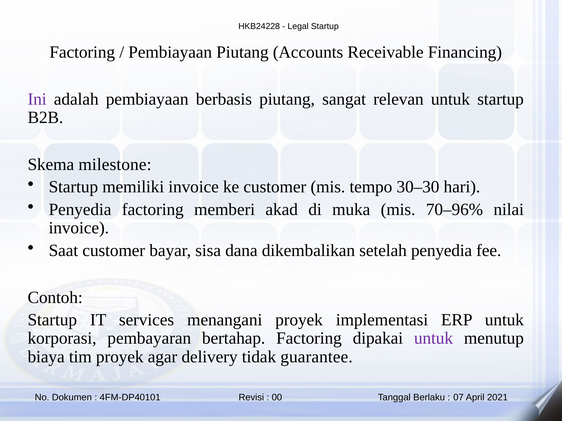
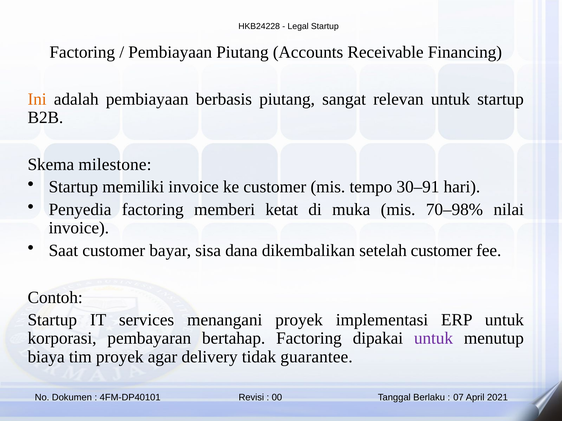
Ini colour: purple -> orange (37, 99)
30–30: 30–30 -> 30–91 (418, 187)
akad: akad -> ketat (282, 210)
70–96%: 70–96% -> 70–98% (454, 210)
setelah penyedia: penyedia -> customer (442, 251)
